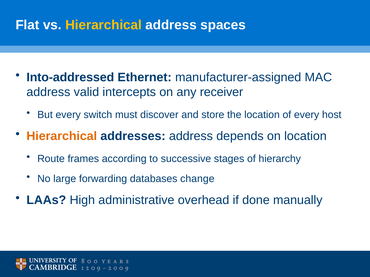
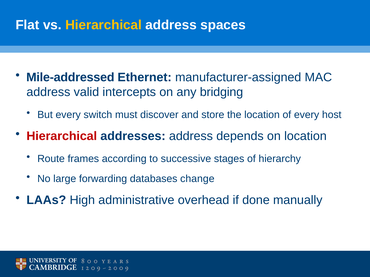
Into-addressed: Into-addressed -> Mile-addressed (70, 77)
receiver: receiver -> bridging (221, 92)
Hierarchical colour: orange -> red (62, 136)
